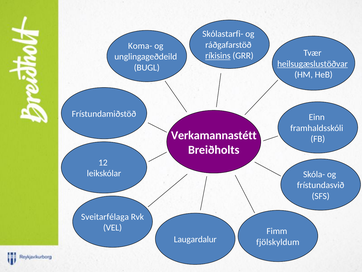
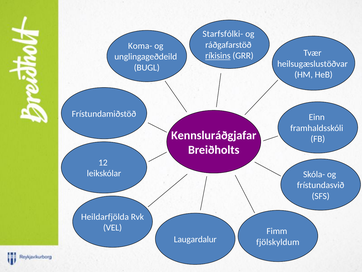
Skólastarfi-: Skólastarfi- -> Starfsfólki- (223, 34)
heilsugæslustöðvar underline: present -> none (312, 64)
Verkamannastétt: Verkamannastétt -> Kennsluráðgjafar (214, 135)
Sveitarfélaga: Sveitarfélaga -> Heildarfjölda (105, 216)
